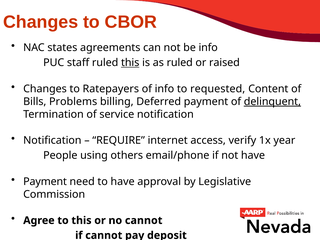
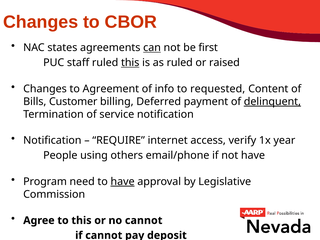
can underline: none -> present (152, 48)
be info: info -> first (208, 48)
Ratepayers: Ratepayers -> Agreement (111, 89)
Problems: Problems -> Customer (73, 102)
Payment: Payment -> Program (45, 182)
have underline: none -> present (123, 182)
